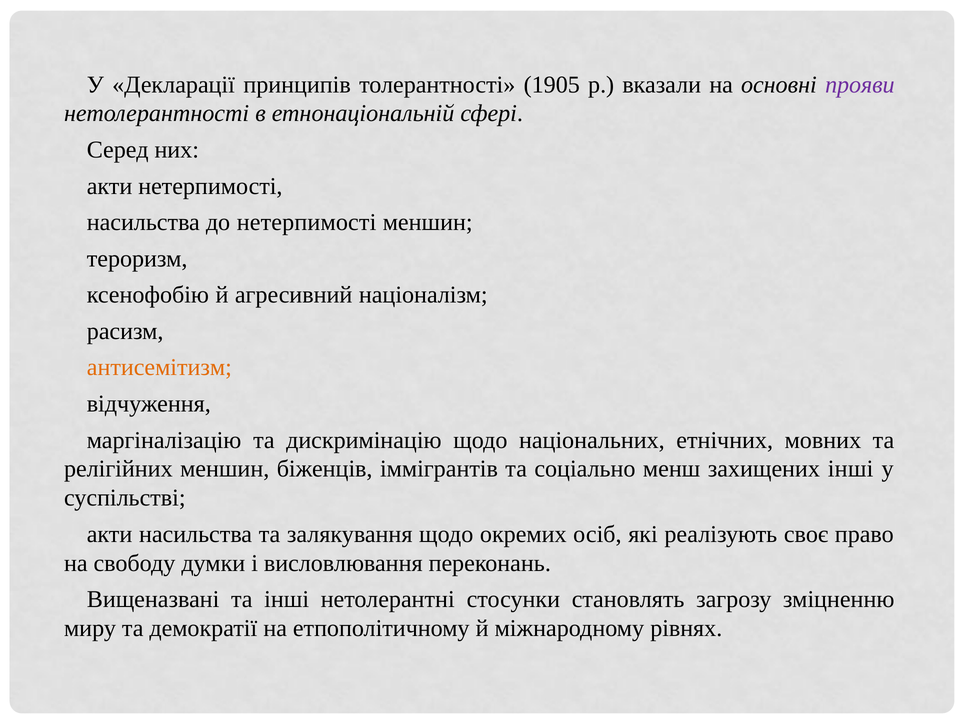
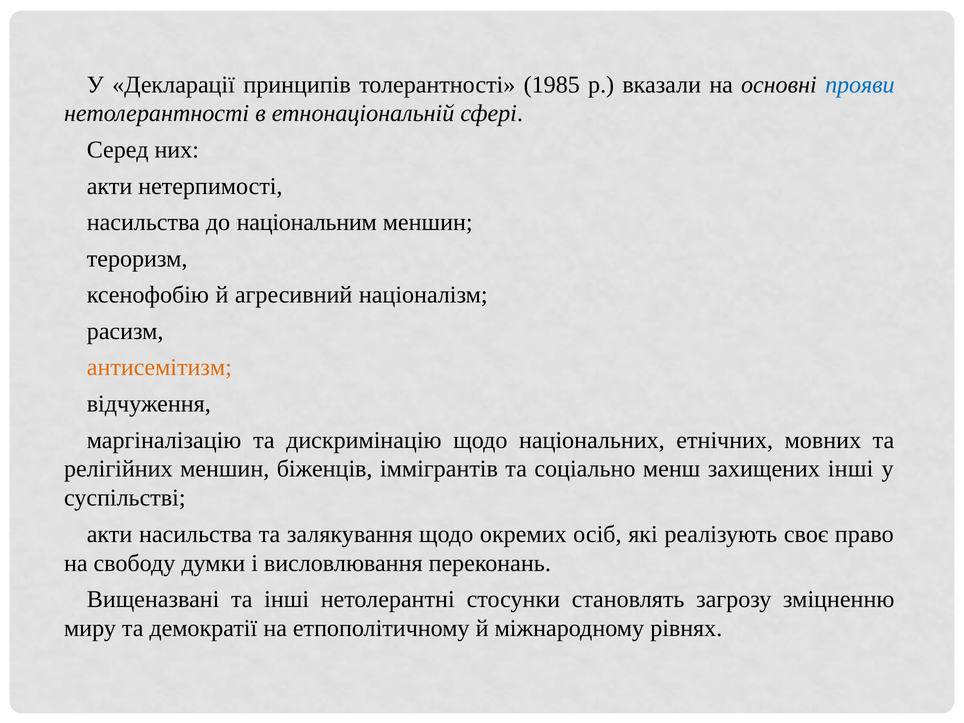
1905: 1905 -> 1985 (552, 85)
прояви colour: purple -> blue (860, 85)
до нетерпимості: нетерпимості -> національним (307, 222)
